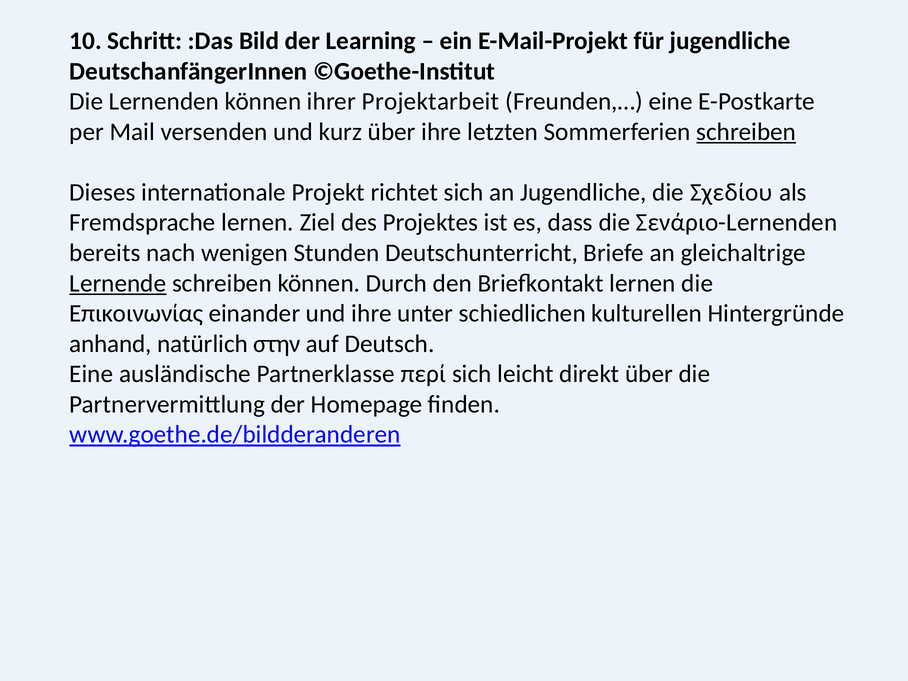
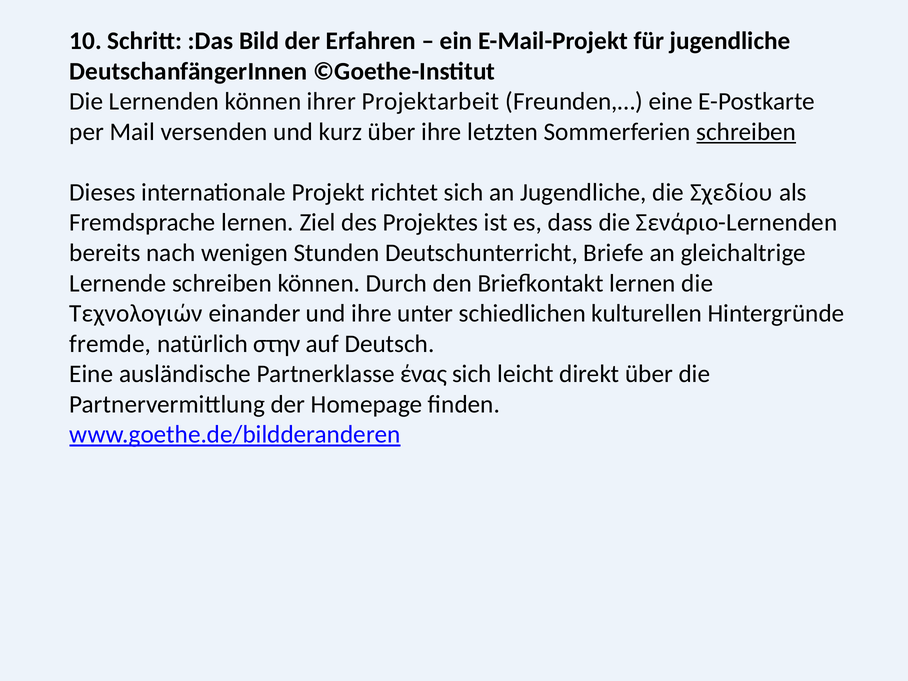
Learning: Learning -> Erfahren (371, 41)
Lernende underline: present -> none (118, 283)
Επικοινωνίας: Επικοινωνίας -> Τεχνολογιών (136, 313)
anhand: anhand -> fremde (110, 344)
περί: περί -> ένας (424, 374)
